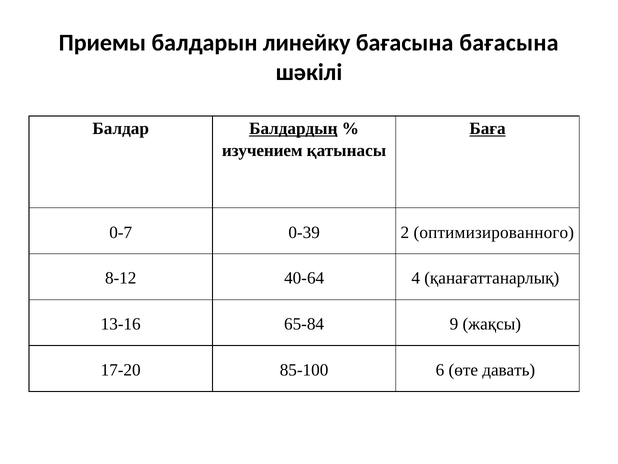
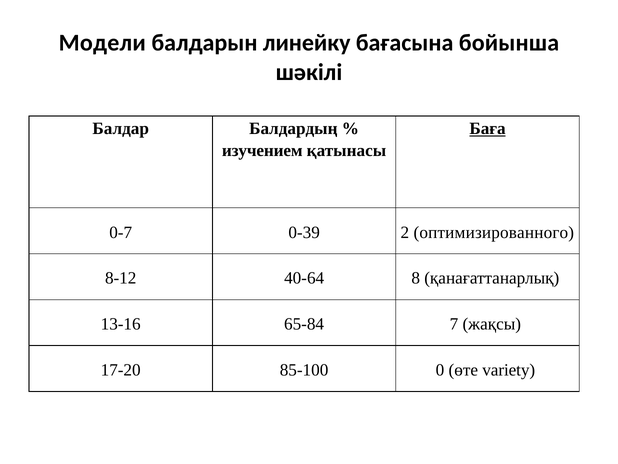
Приемы: Приемы -> Модели (102, 43)
бағасына бағасына: бағасына -> бойынша (509, 43)
Балдардың underline: present -> none (293, 128)
4: 4 -> 8 (416, 278)
9: 9 -> 7 (454, 324)
6: 6 -> 0 (440, 370)
давать: давать -> variety (509, 370)
